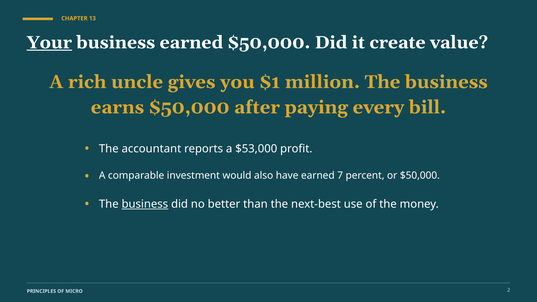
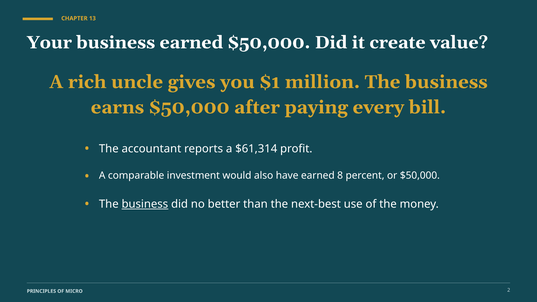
Your underline: present -> none (49, 42)
$53,000: $53,000 -> $61,314 (256, 149)
7: 7 -> 8 (340, 175)
